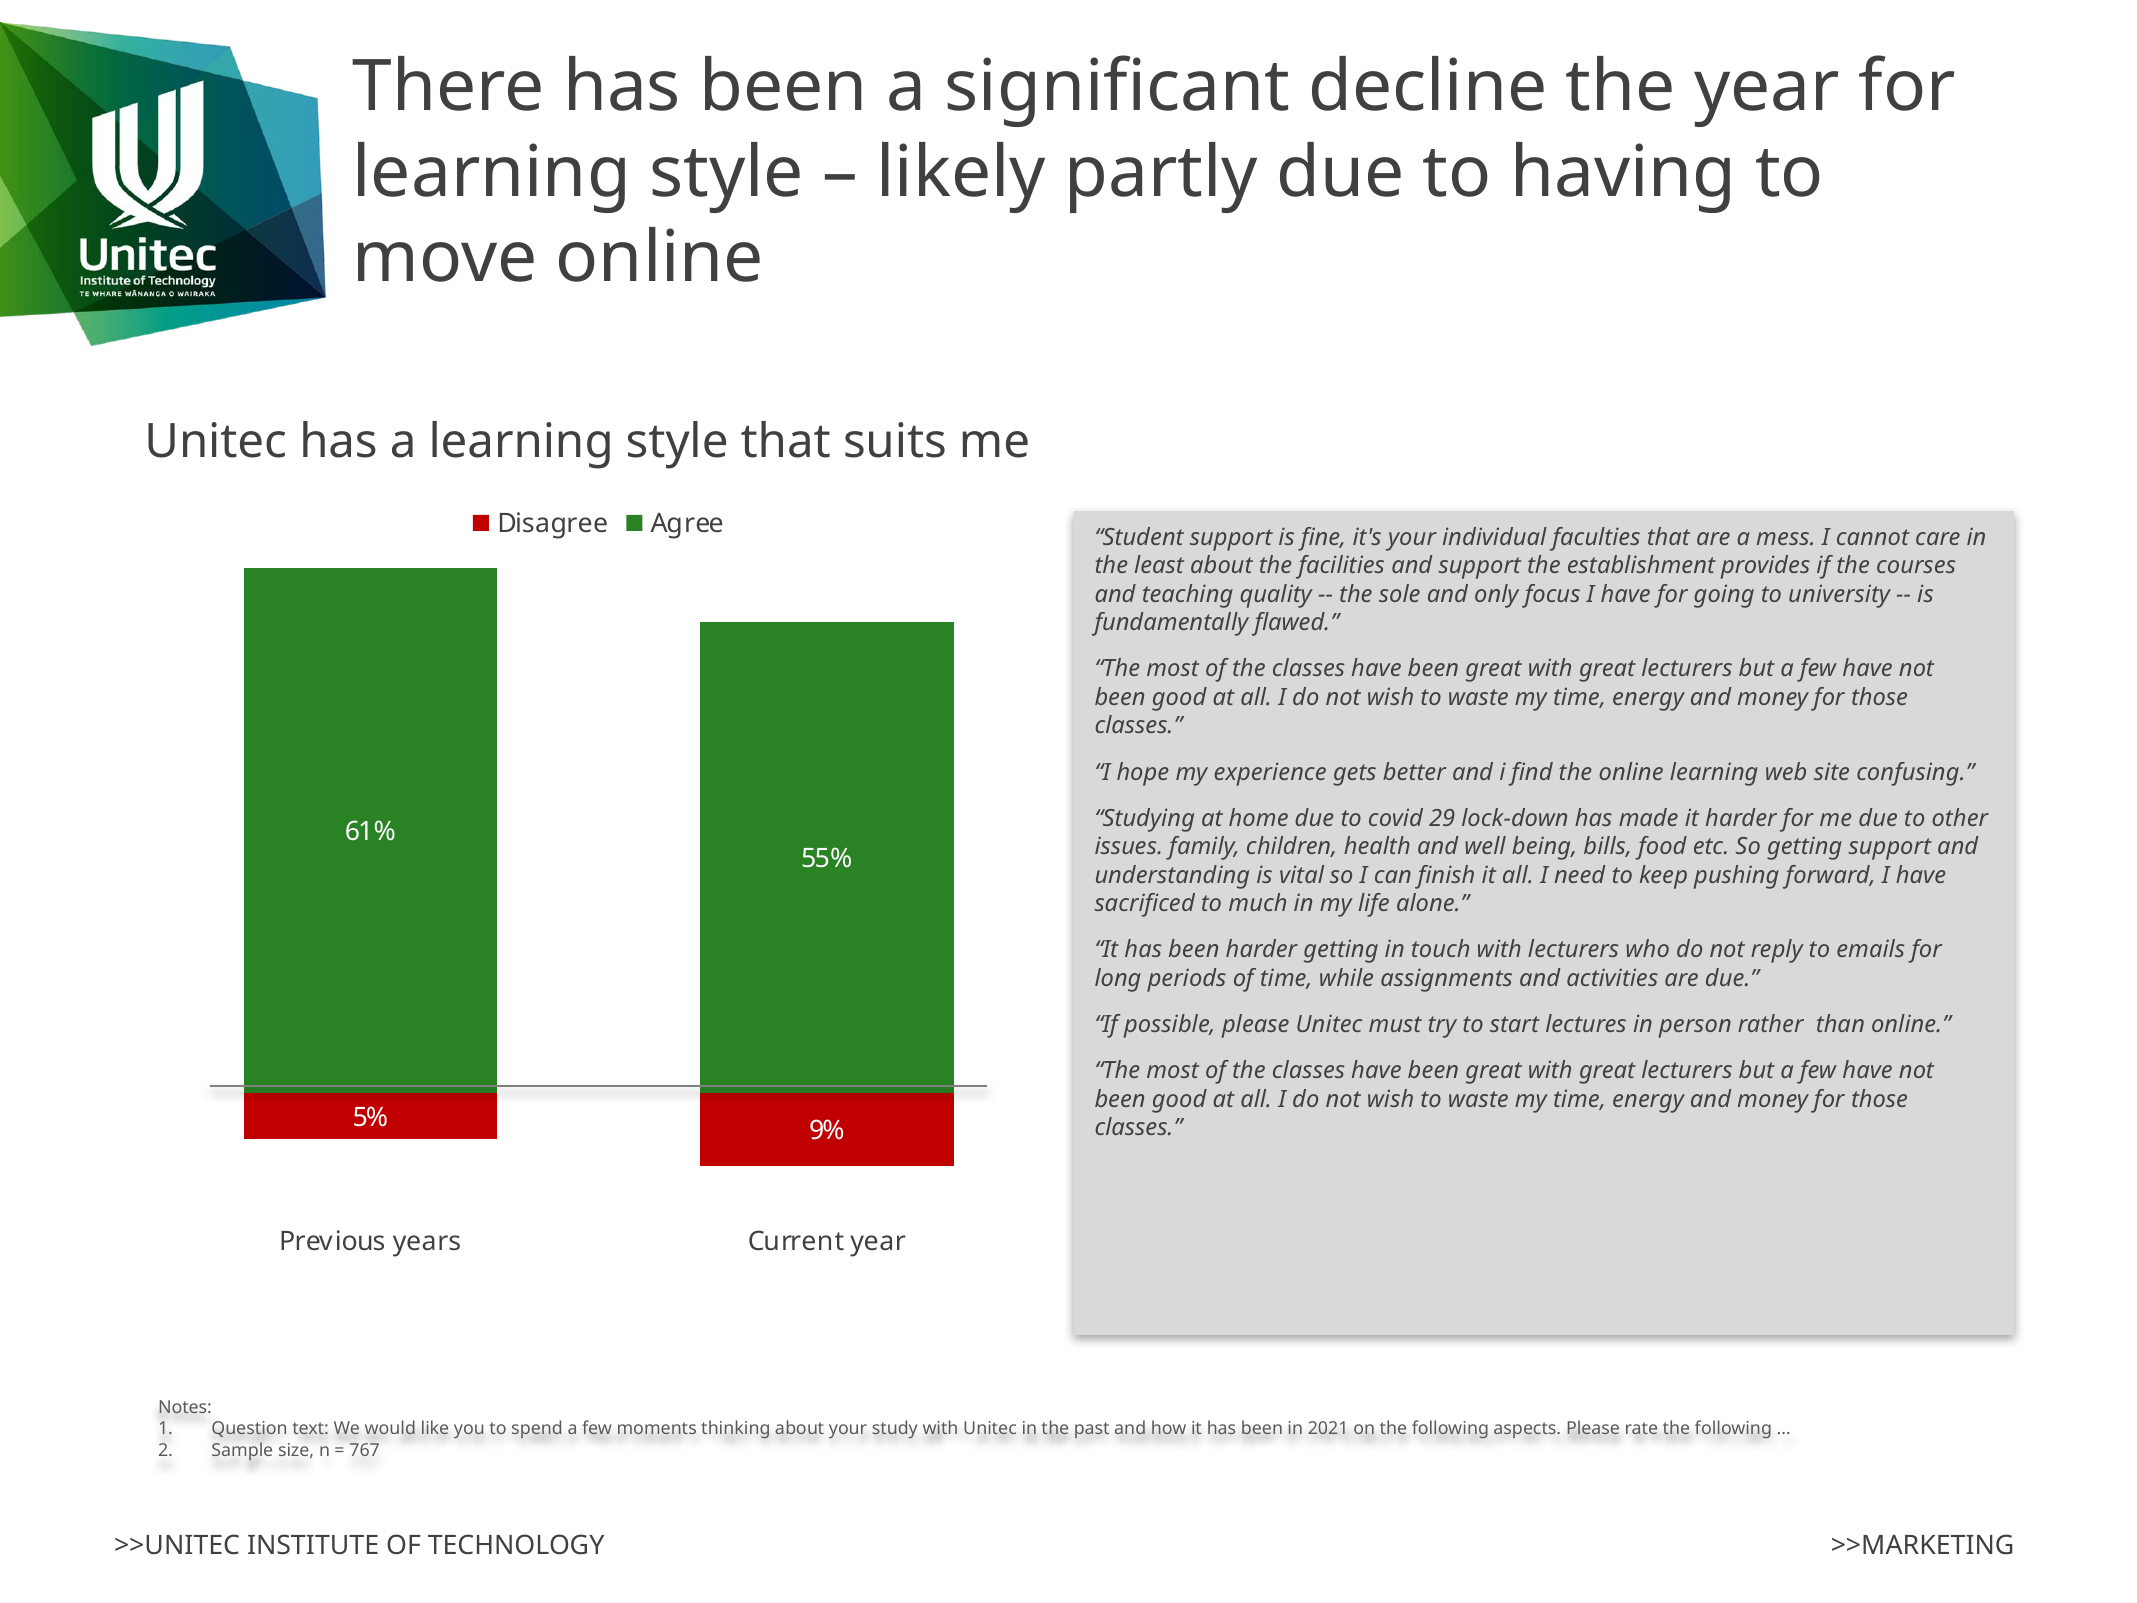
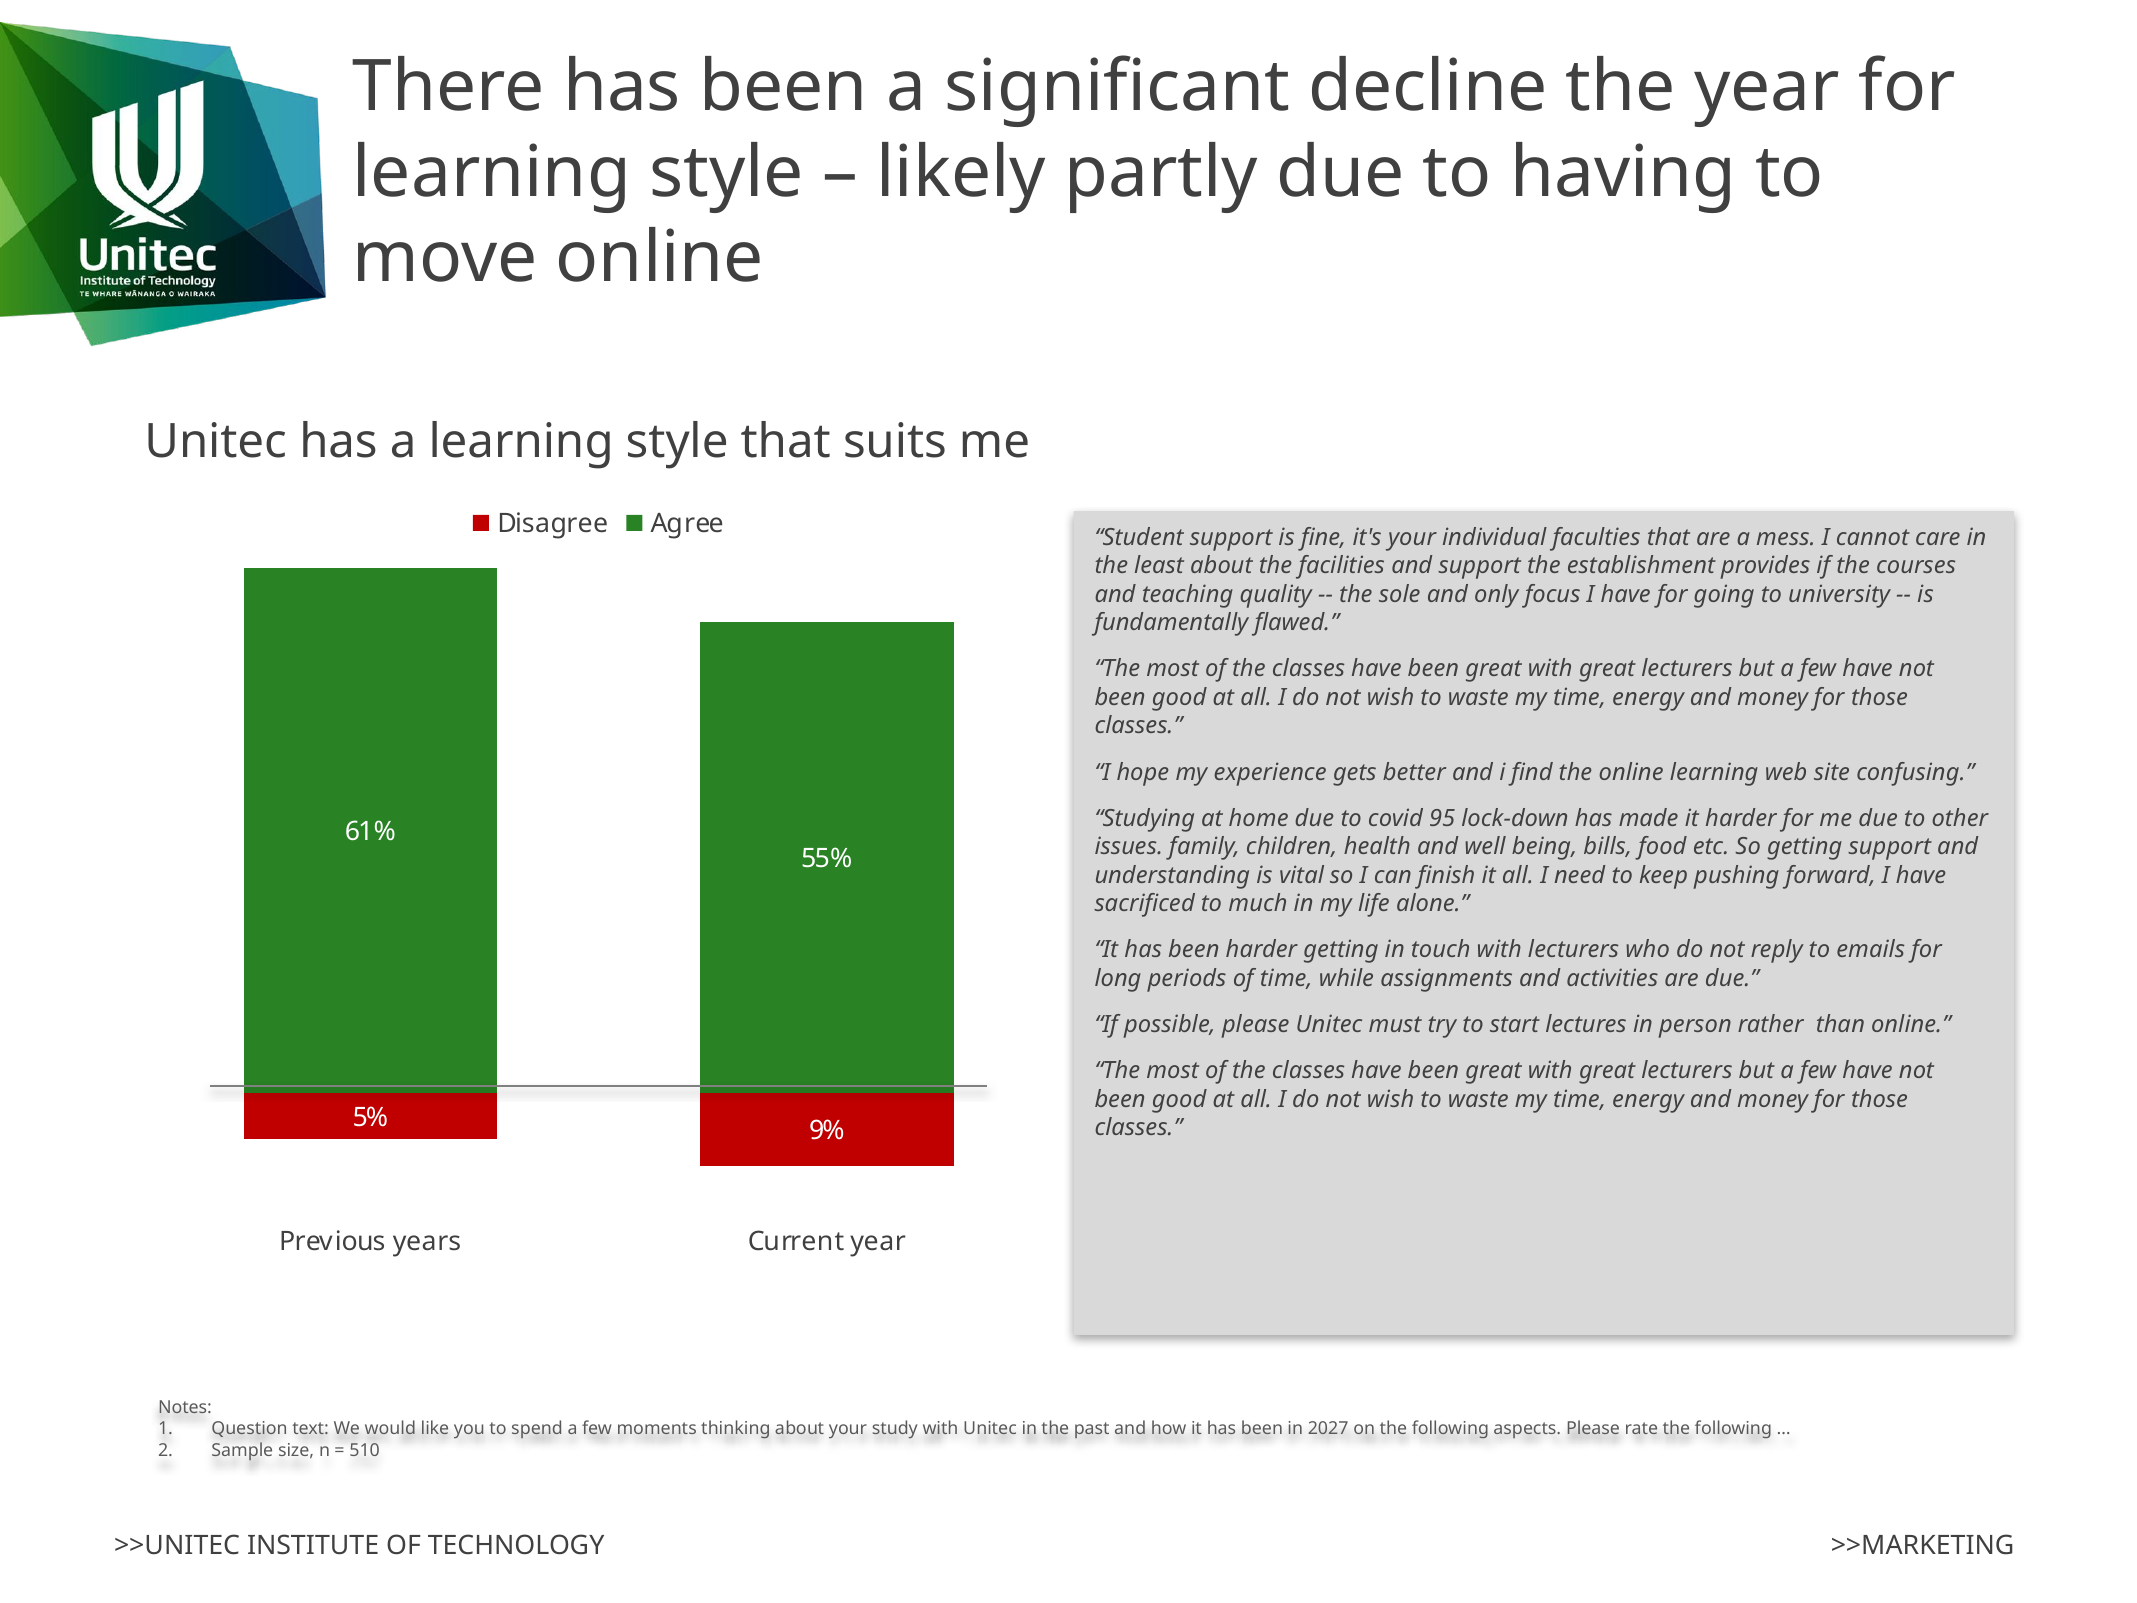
29: 29 -> 95 (1442, 818)
2021: 2021 -> 2027 (1328, 1429)
767: 767 -> 510 (365, 1450)
